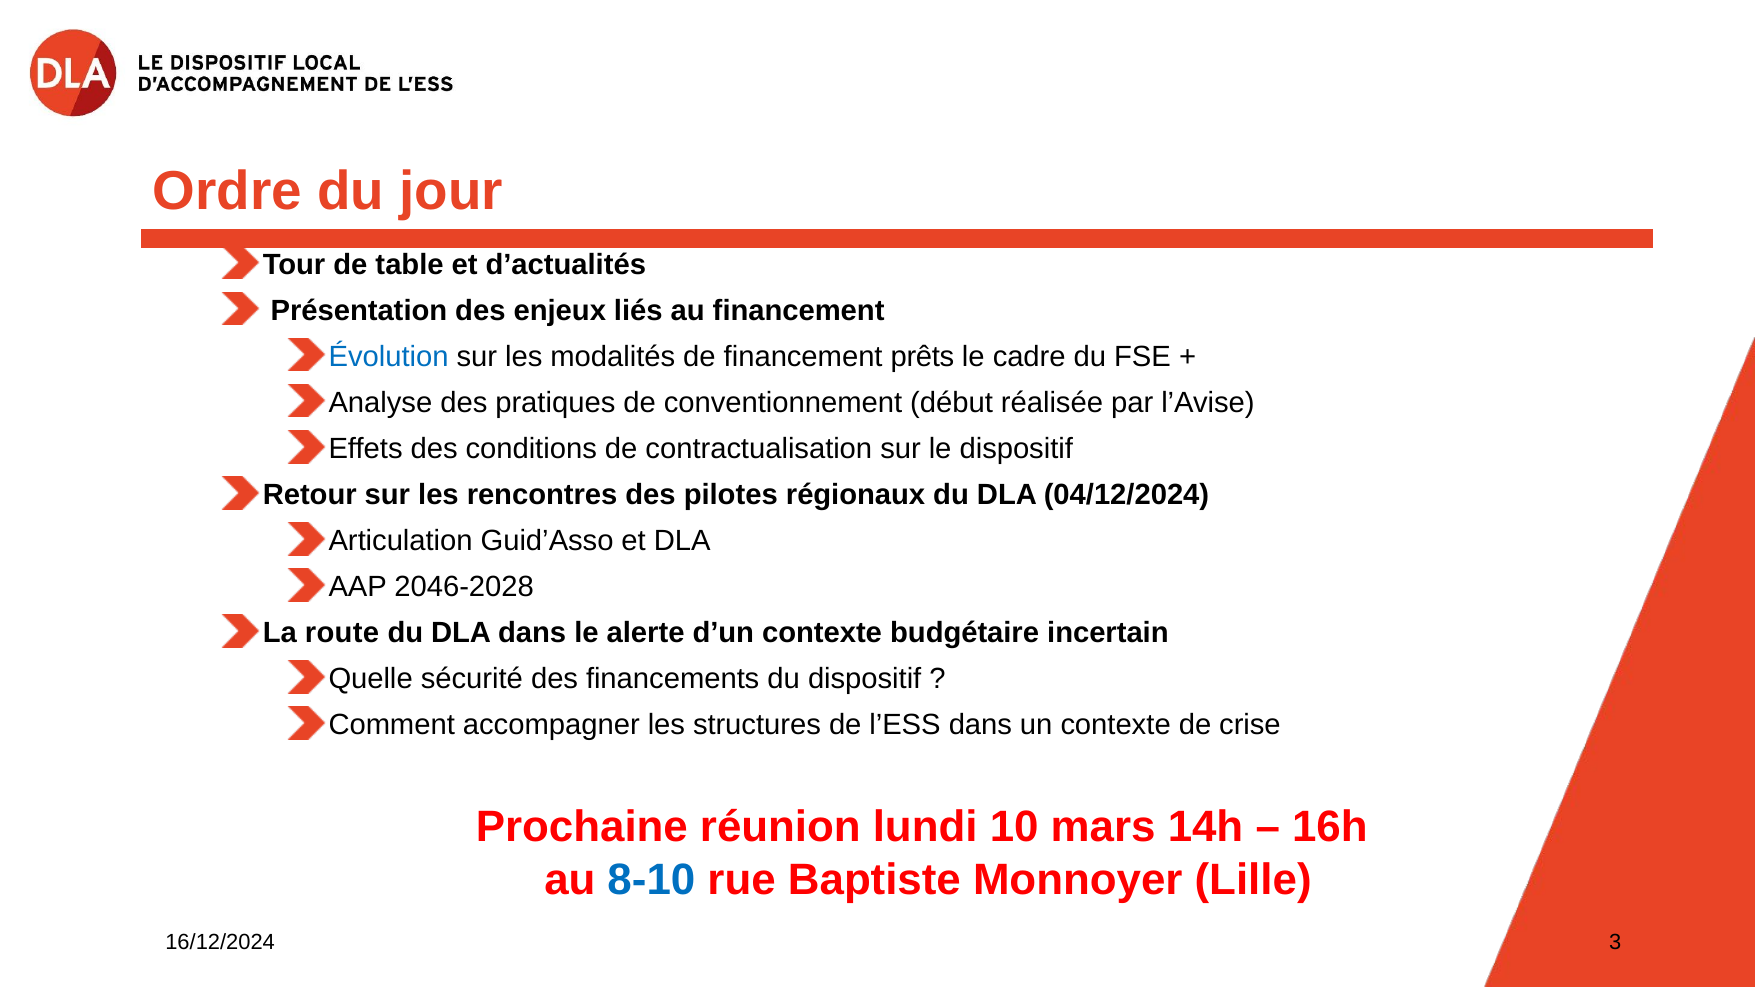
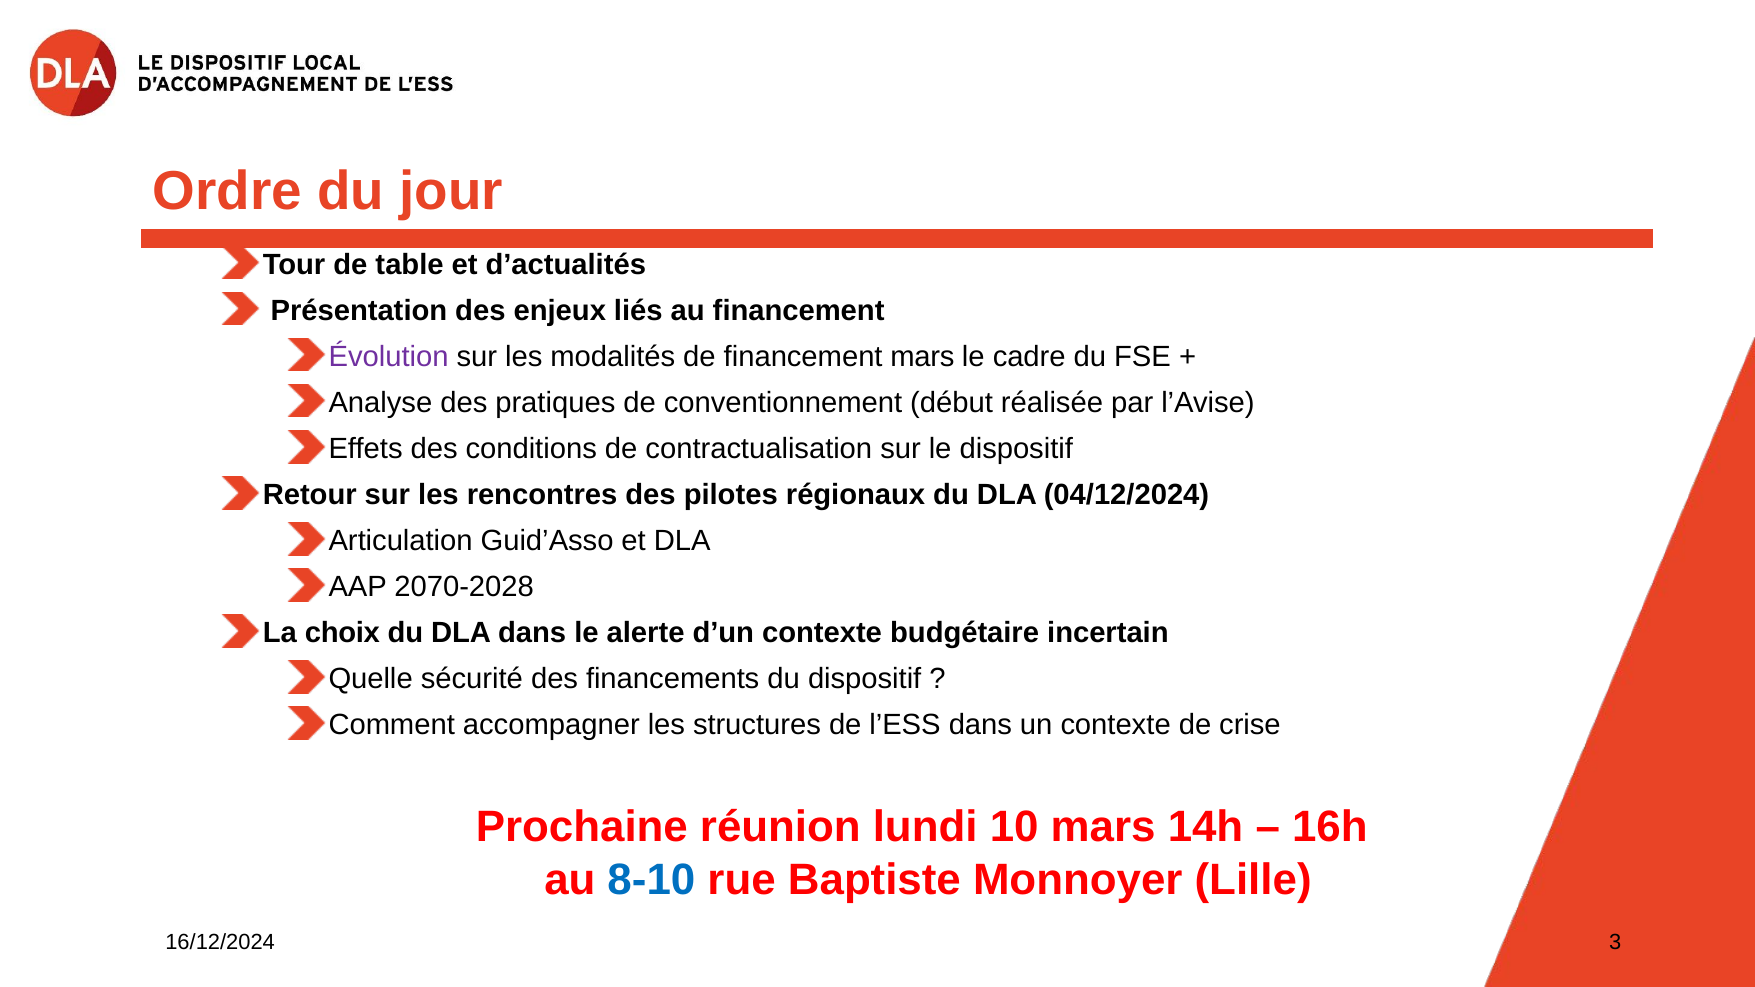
Évolution colour: blue -> purple (389, 357)
financement prêts: prêts -> mars (922, 357)
2046-2028: 2046-2028 -> 2070-2028 (464, 587)
route: route -> choix (342, 633)
